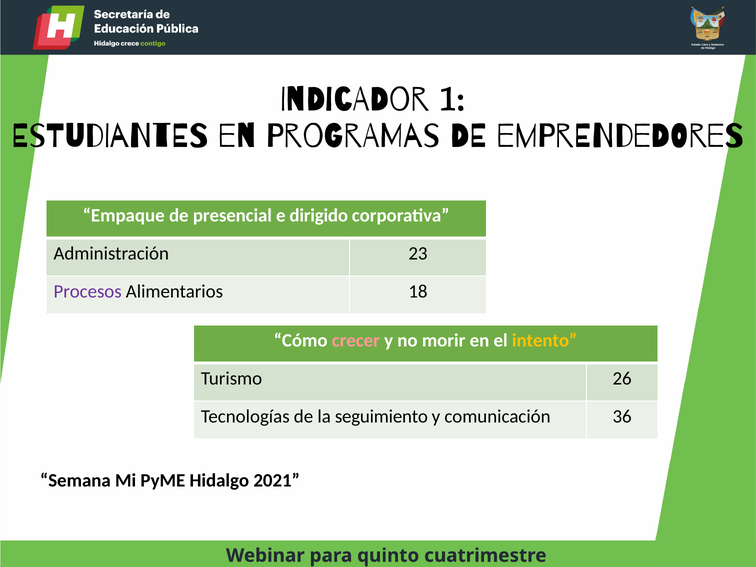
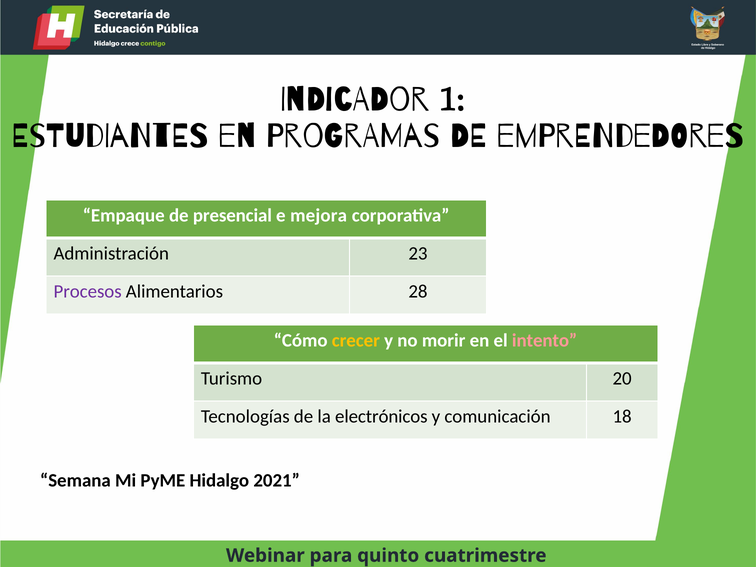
dirigido: dirigido -> mejora (319, 216)
18: 18 -> 28 (418, 292)
crecer colour: pink -> yellow (356, 341)
intento colour: yellow -> pink (545, 341)
26: 26 -> 20 (622, 379)
seguimiento: seguimiento -> electrónicos (381, 417)
36: 36 -> 18 (622, 417)
